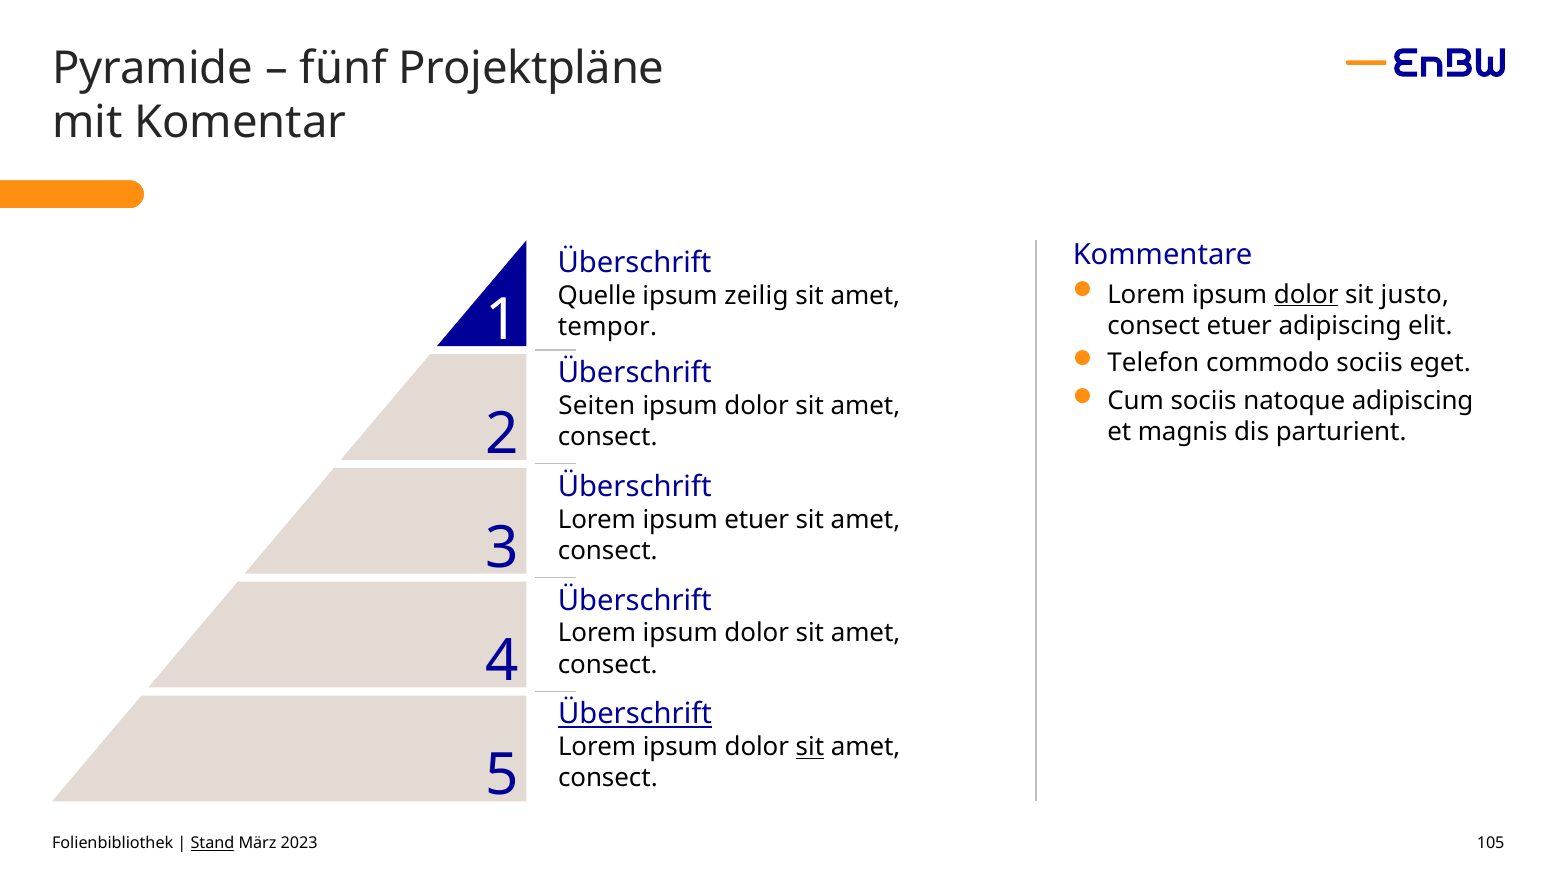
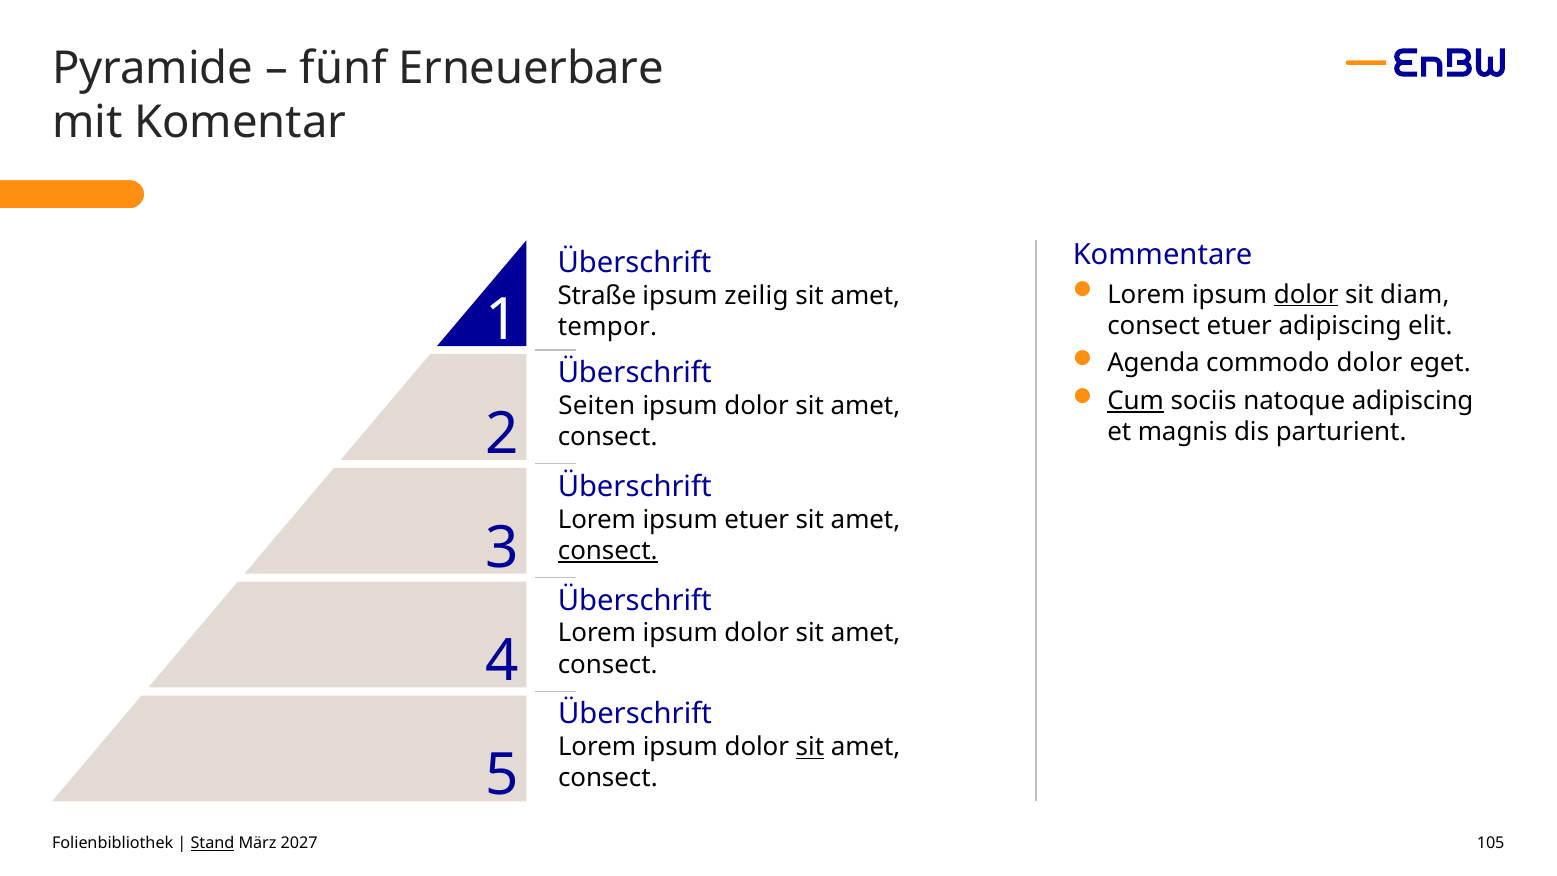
Projektpläne: Projektpläne -> Erneuerbare (531, 68)
justo: justo -> diam (1415, 294)
Quelle: Quelle -> Straße (597, 296)
Telefon: Telefon -> Agenda (1153, 363)
commodo sociis: sociis -> dolor (1369, 363)
Cum underline: none -> present (1136, 401)
consect underline: none -> present (608, 551)
Überschrift underline: present -> none (635, 714)
2023: 2023 -> 2027 (299, 843)
